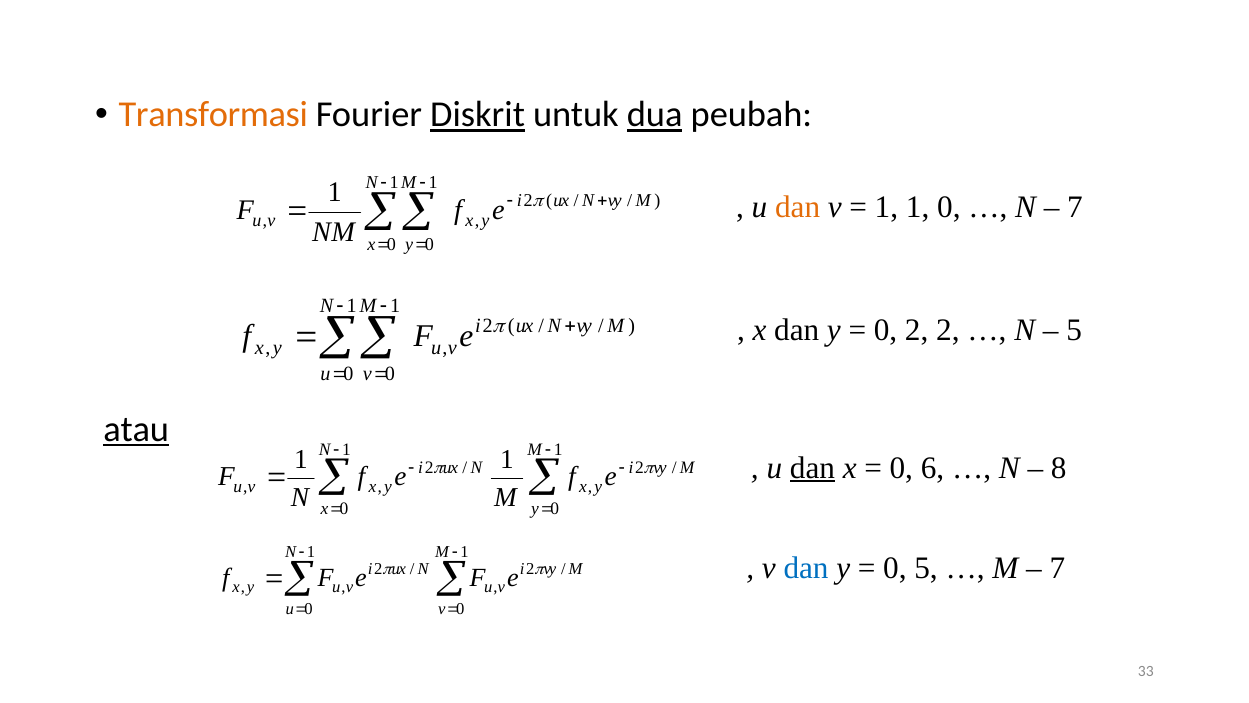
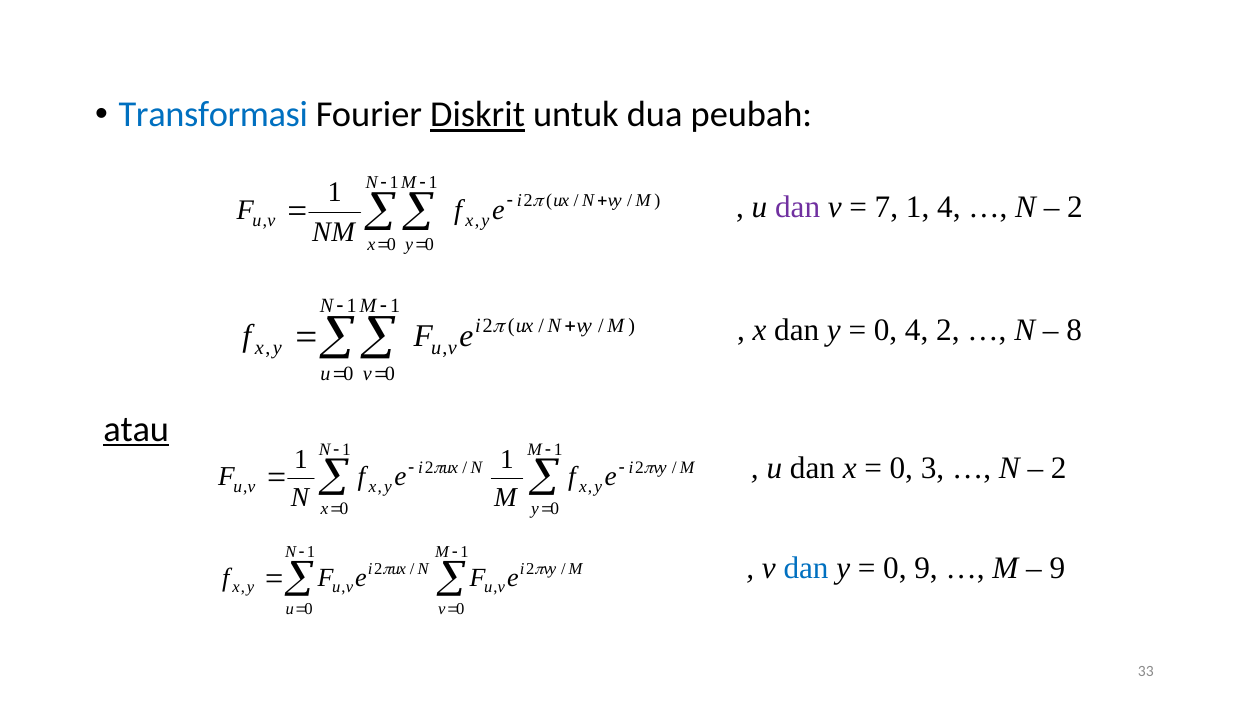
Transformasi colour: orange -> blue (213, 115)
dua underline: present -> none (655, 115)
dan colour: orange -> purple (798, 207)
1: 1 -> 7 (886, 207)
0: 0 -> 4 (949, 207)
7: 7 -> 2 (1075, 207)
0 2: 2 -> 4 (917, 329)
5: 5 -> 8 (1074, 329)
dan underline: present -> none (813, 467)
6: 6 -> 3 (933, 467)
8: 8 -> 2 (1059, 467)
0 5: 5 -> 9 (926, 568)
7: 7 -> 9 (1057, 568)
